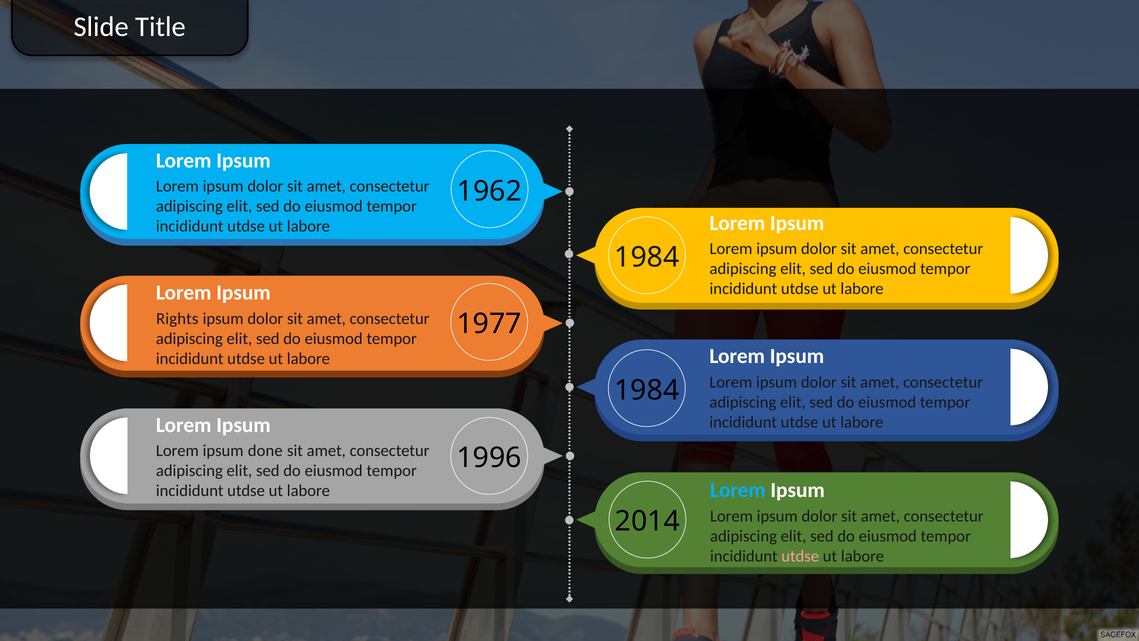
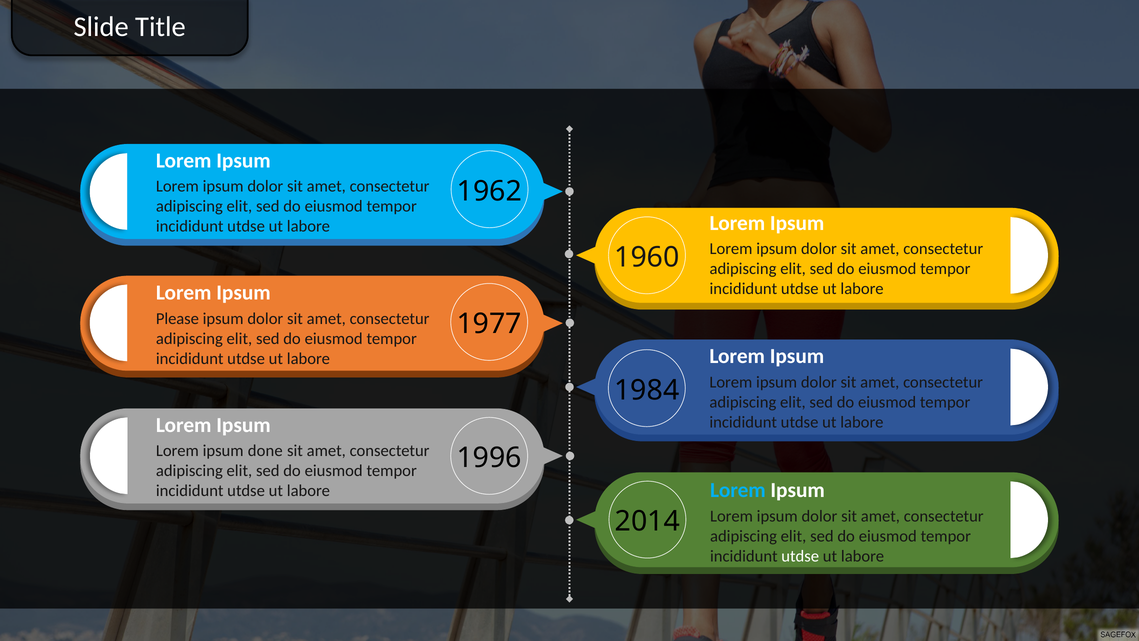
1984: 1984 -> 1960 (647, 257)
Rights: Rights -> Please (177, 318)
utdse colour: pink -> white (800, 556)
